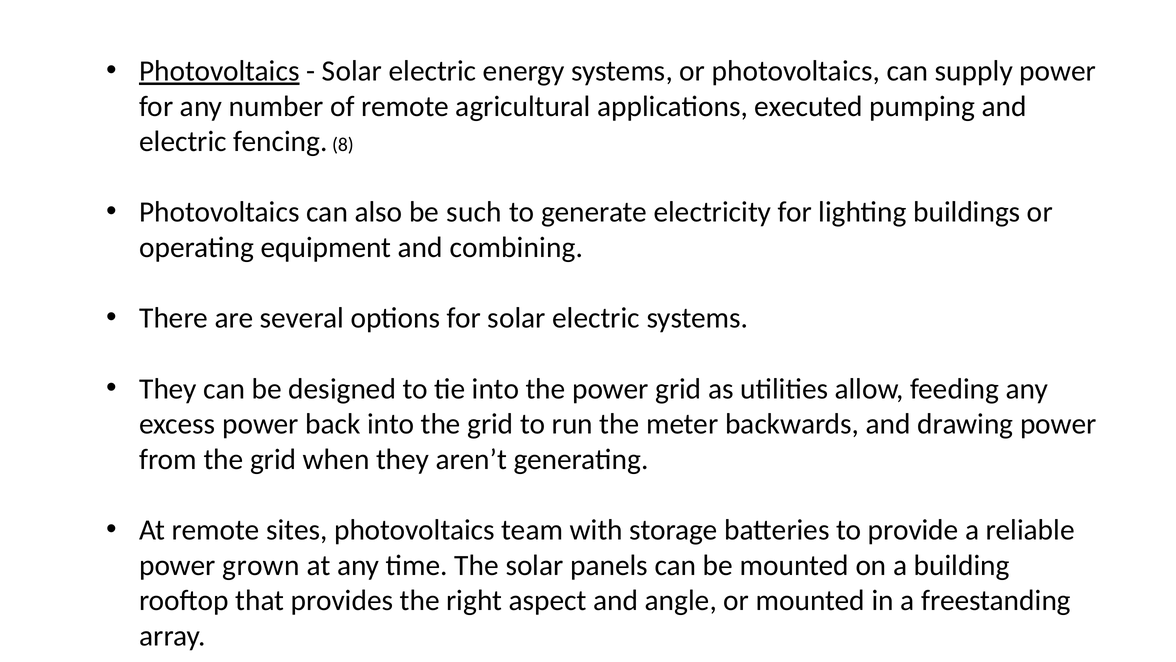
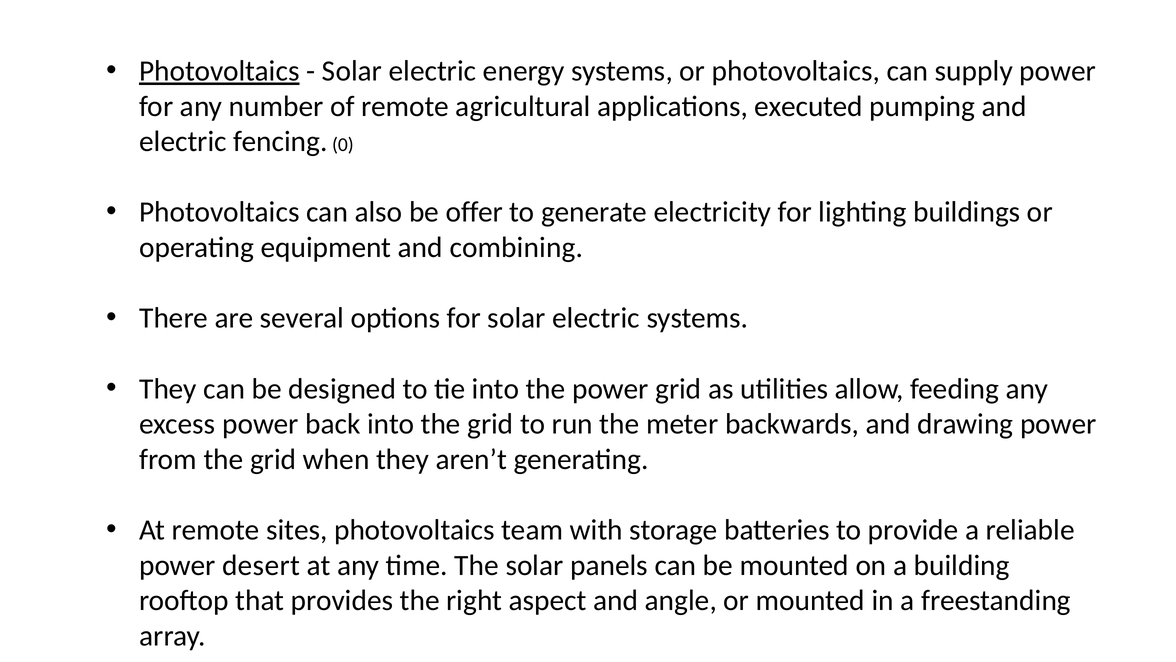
8: 8 -> 0 (343, 145)
such: such -> offer (474, 212)
grown: grown -> desert (261, 565)
